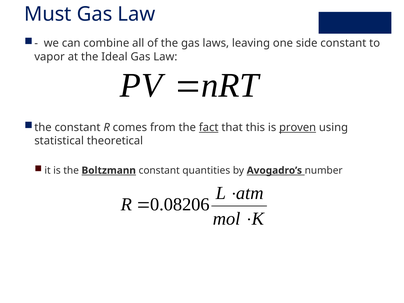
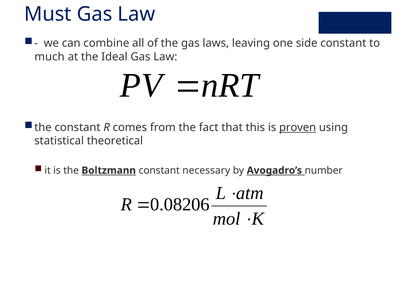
vapor: vapor -> much (50, 57)
fact underline: present -> none (209, 127)
quantities: quantities -> necessary (206, 170)
